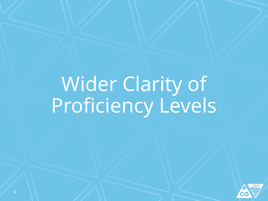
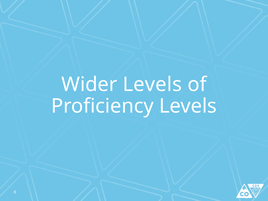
Wider Clarity: Clarity -> Levels (152, 84)
